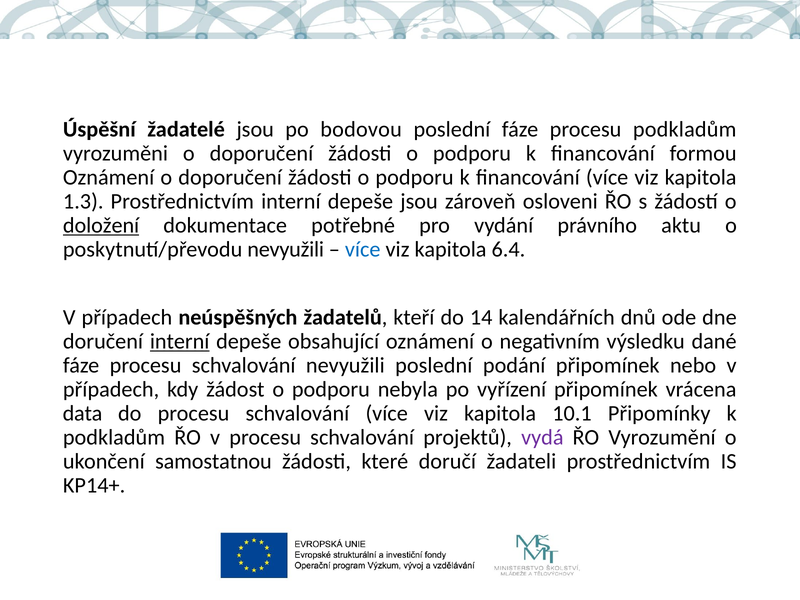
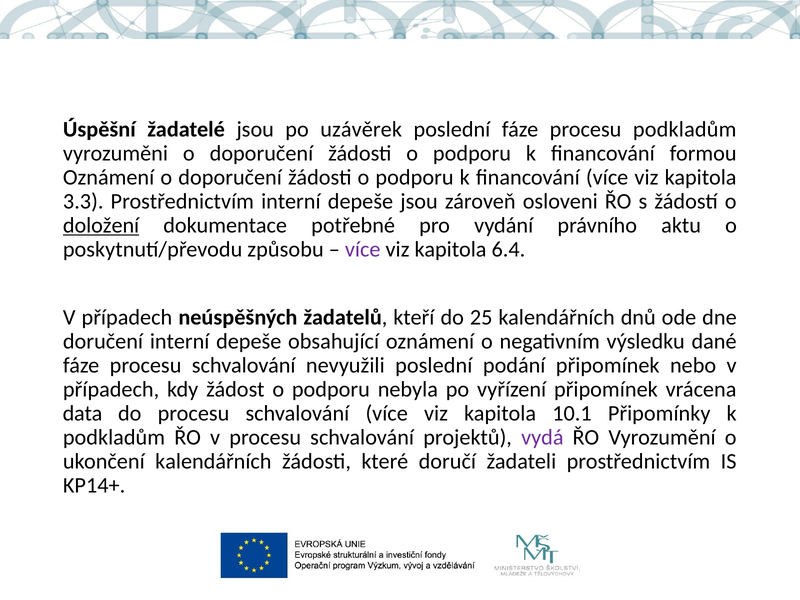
bodovou: bodovou -> uzávěrek (361, 129)
1.3: 1.3 -> 3.3 (83, 201)
poskytnutí/převodu nevyužili: nevyužili -> způsobu (286, 249)
více colour: blue -> purple (363, 249)
14: 14 -> 25 (481, 317)
interní underline: present -> none (180, 341)
ukončení samostatnou: samostatnou -> kalendářních (213, 461)
